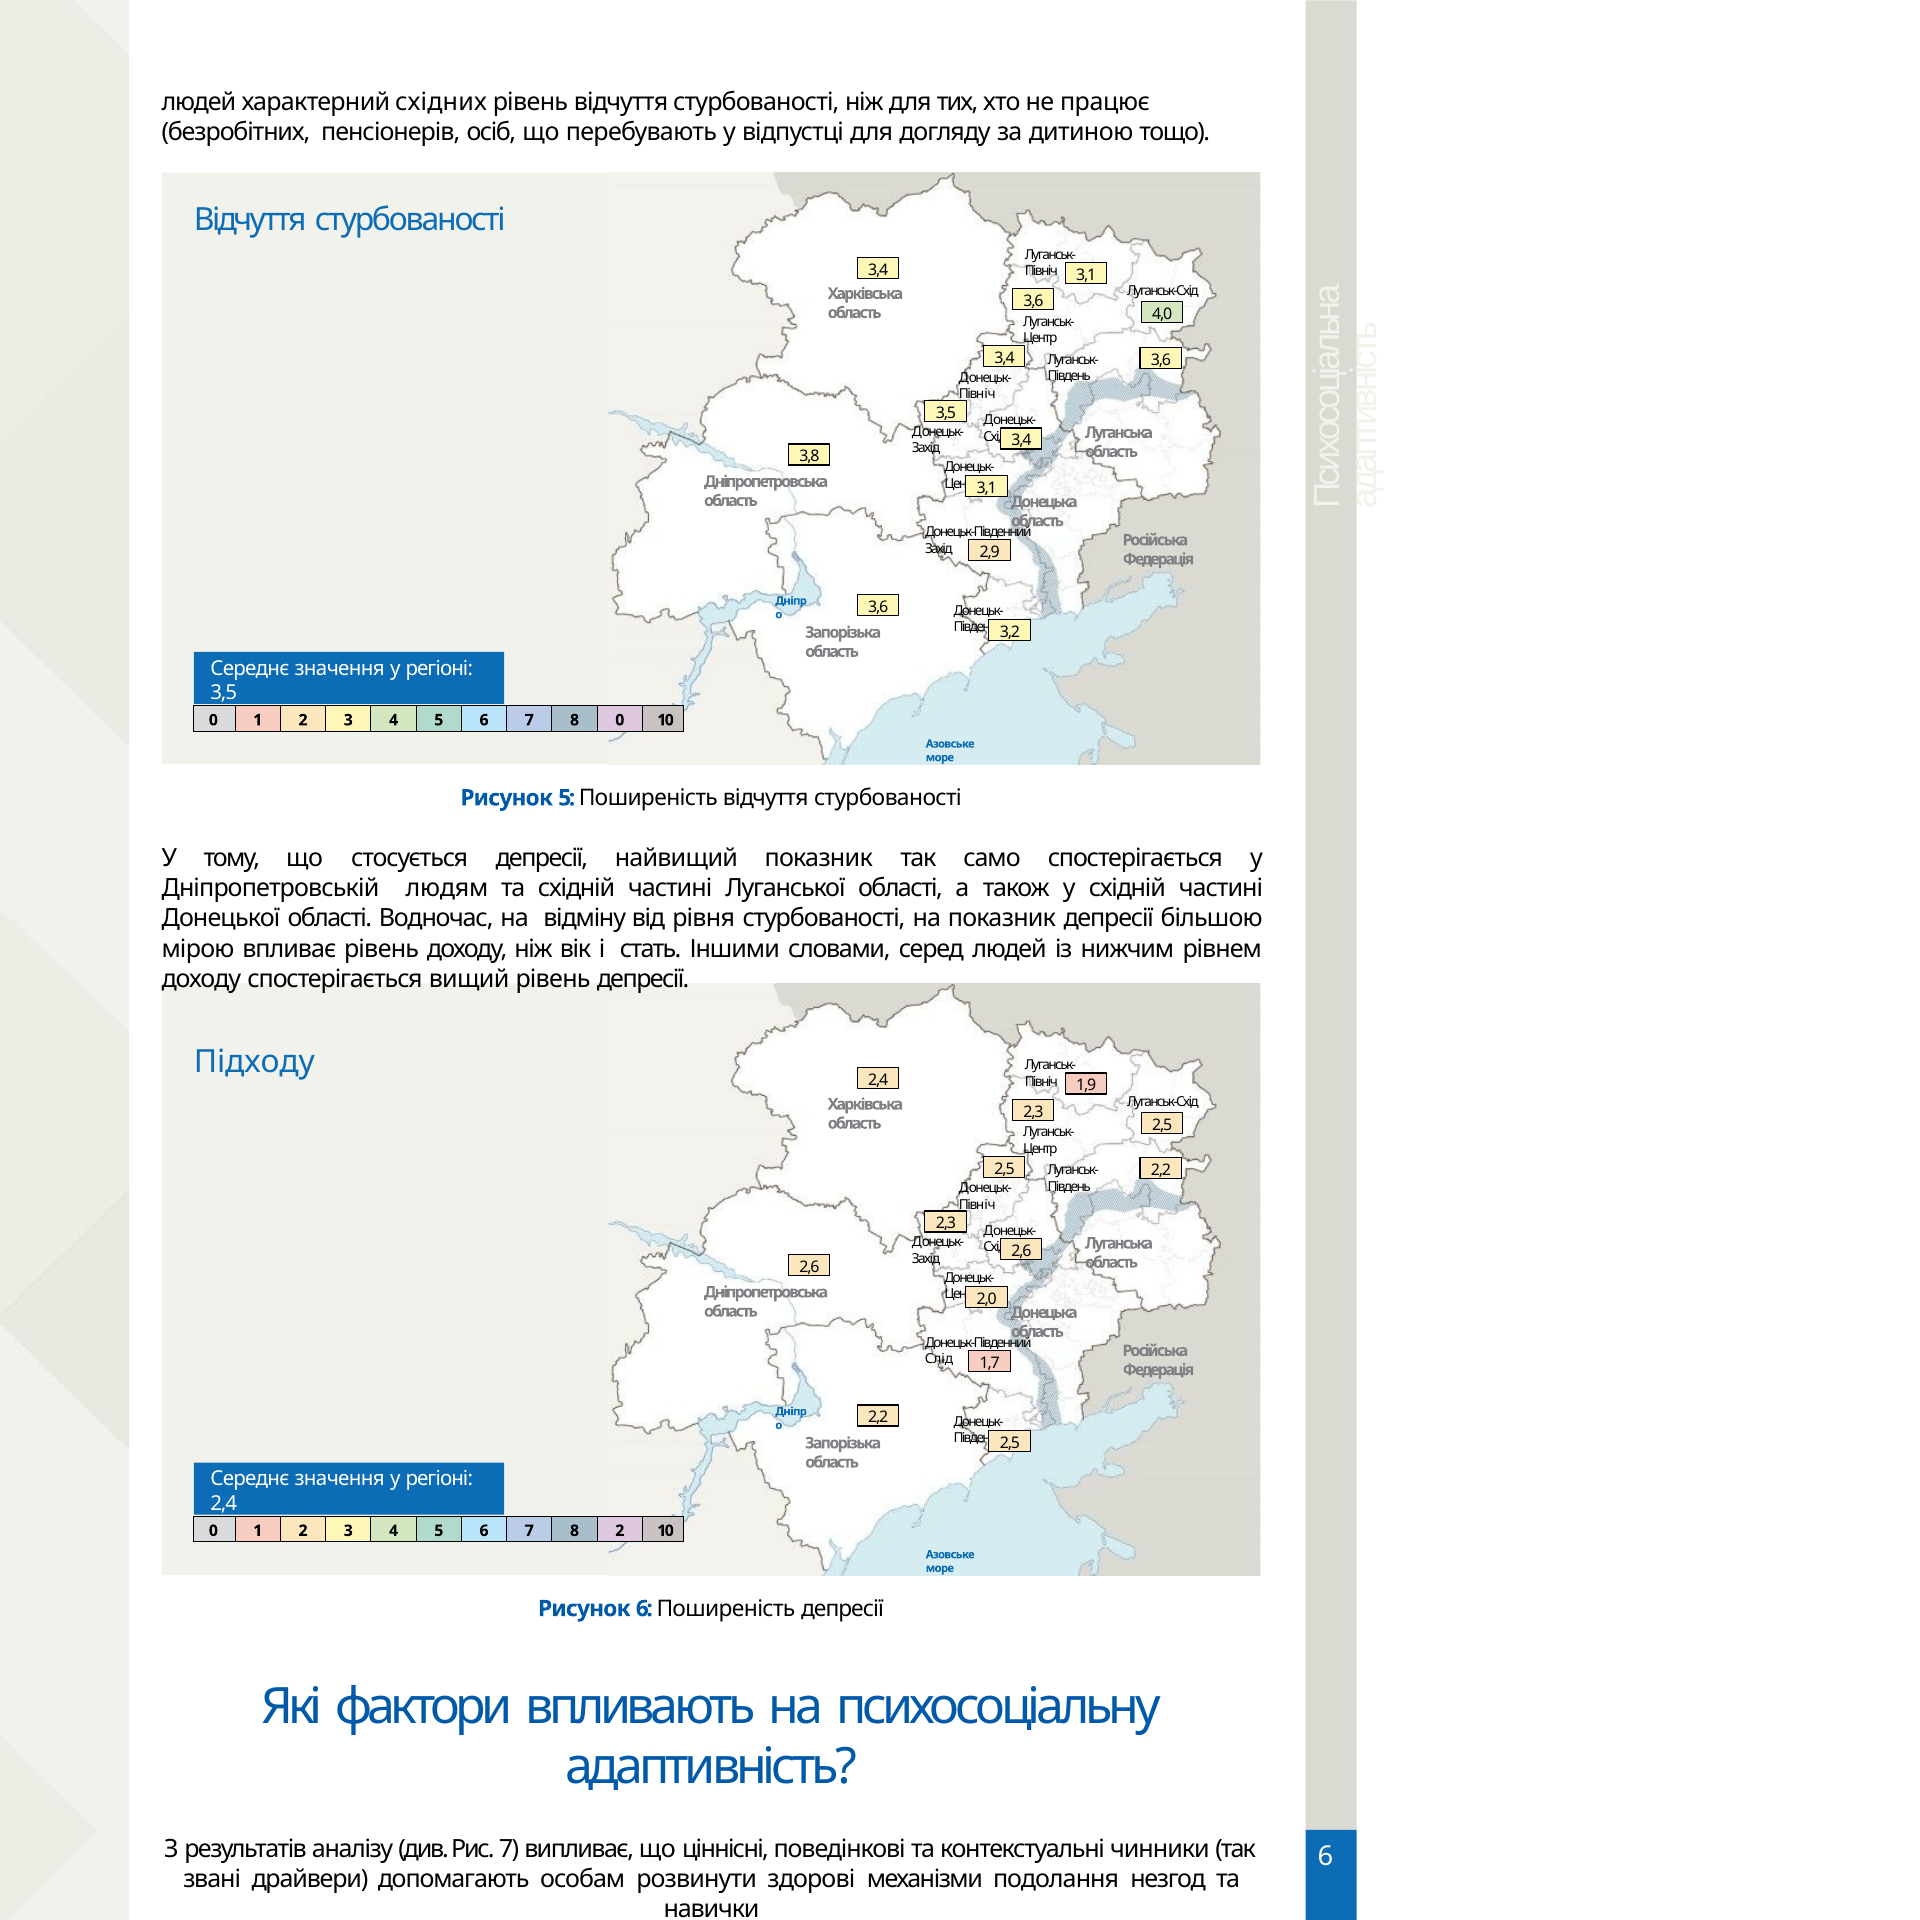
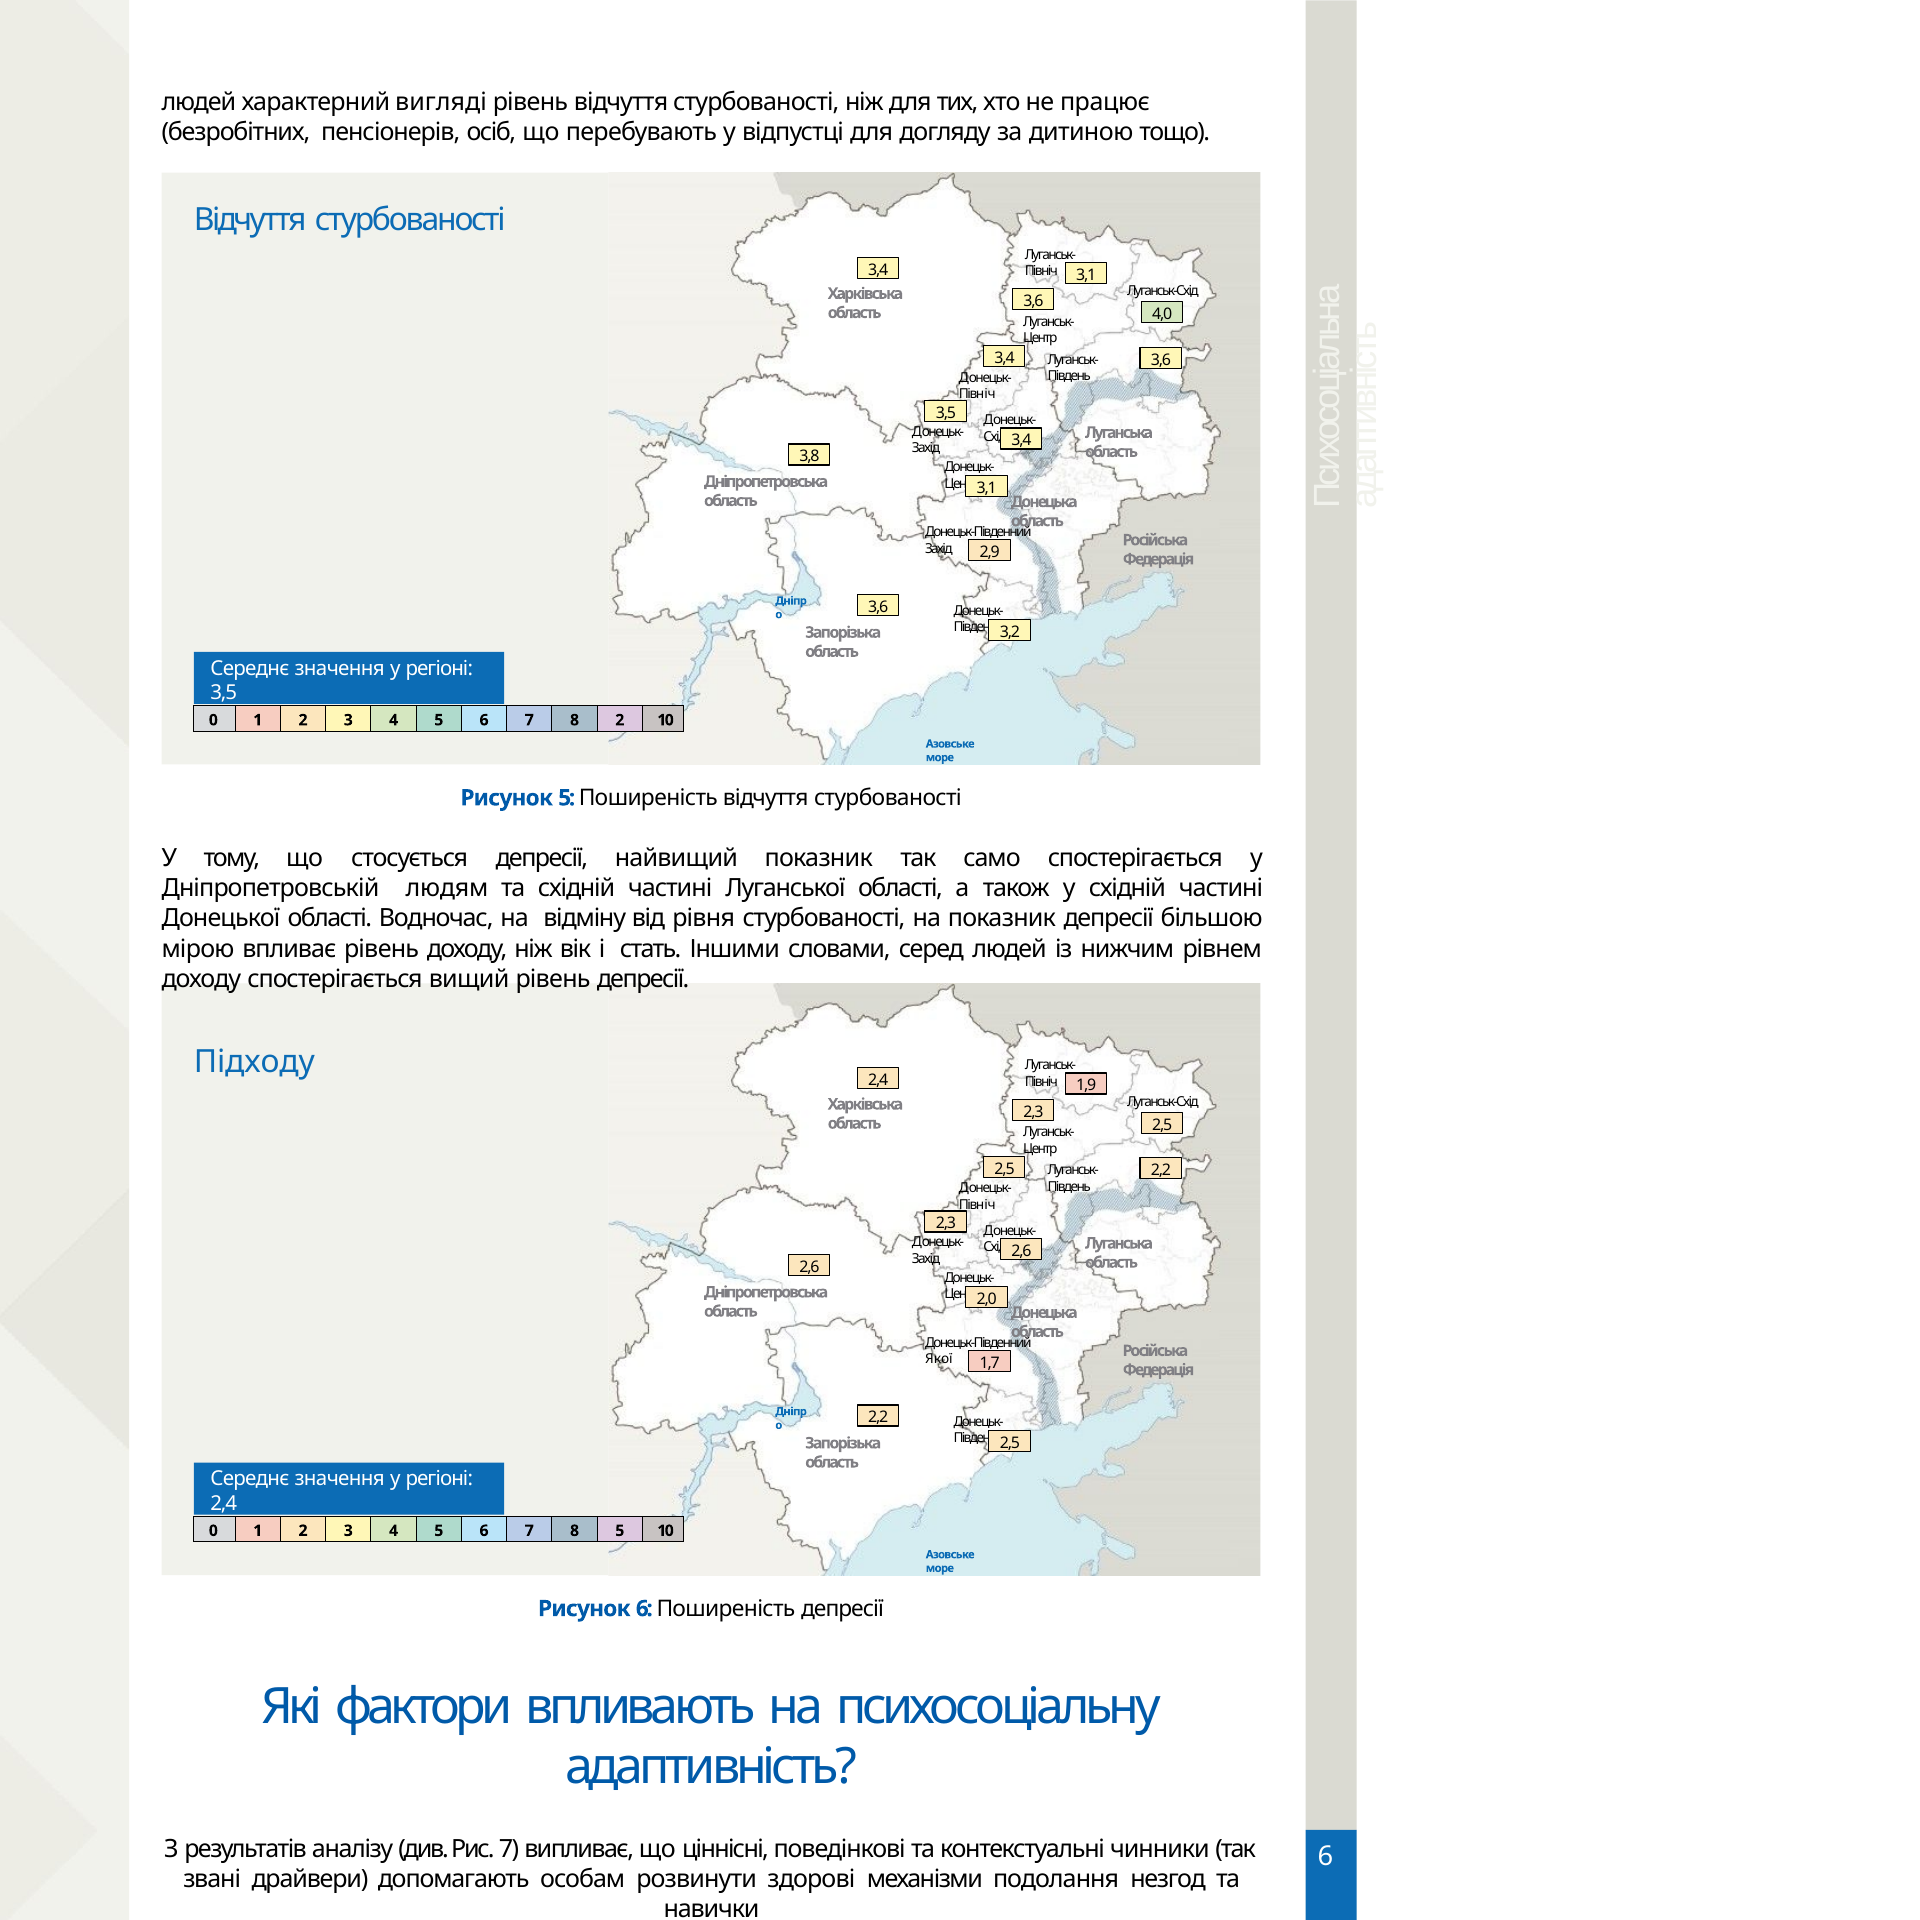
східних: східних -> вигляді (441, 102)
8 0: 0 -> 2 (620, 720)
Слід: Слід -> Якої (939, 1359)
8 2: 2 -> 5 (620, 1531)
